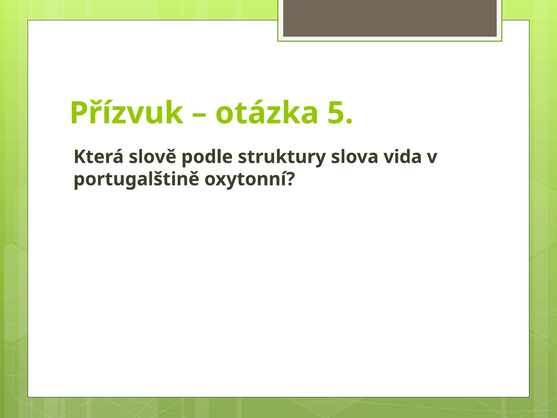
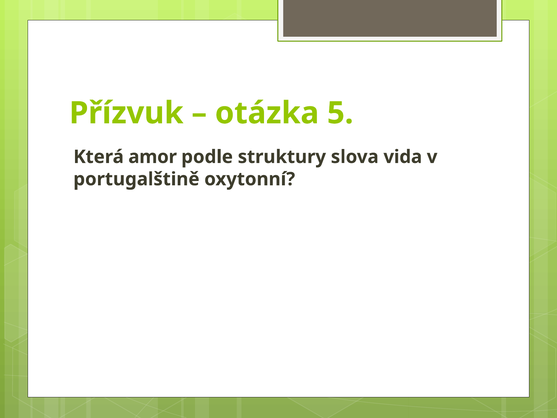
slově: slově -> amor (153, 157)
